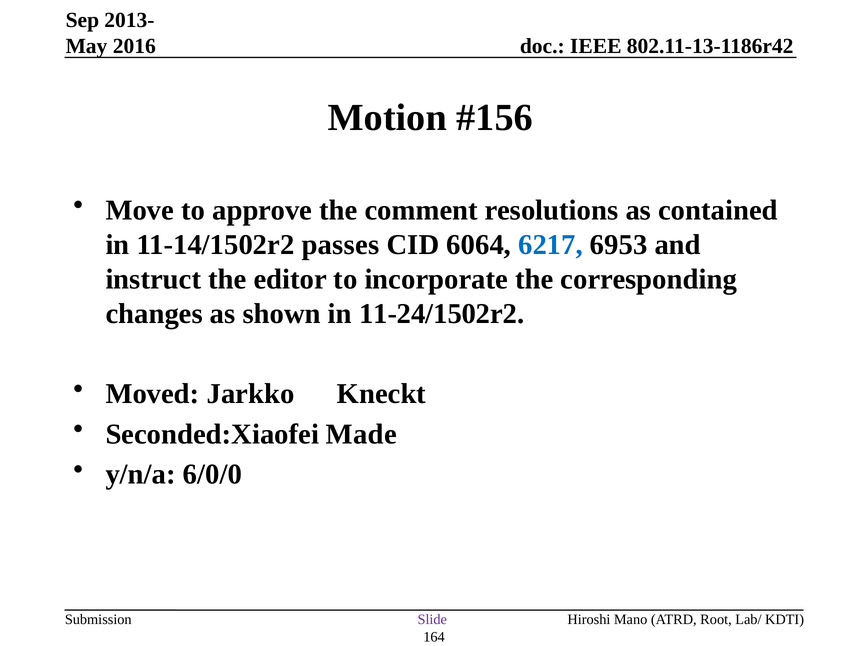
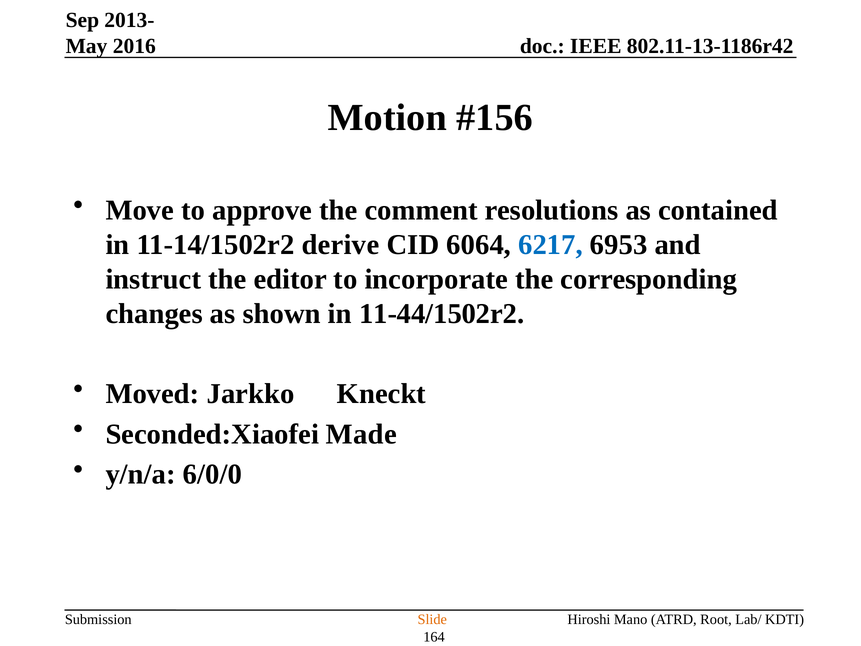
passes: passes -> derive (340, 245)
11-24/1502r2: 11-24/1502r2 -> 11-44/1502r2 (442, 313)
Slide colour: purple -> orange (432, 619)
